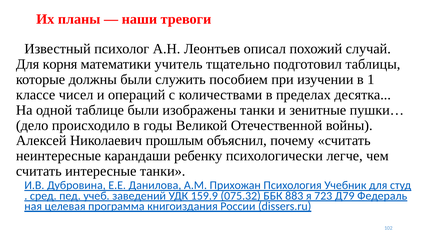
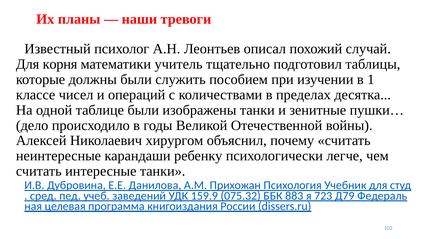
прошлым: прошлым -> хирургом (174, 141)
